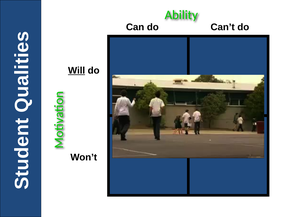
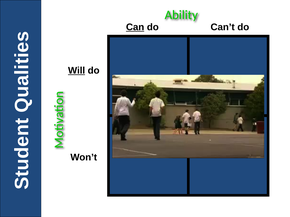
Can underline: none -> present (135, 27)
